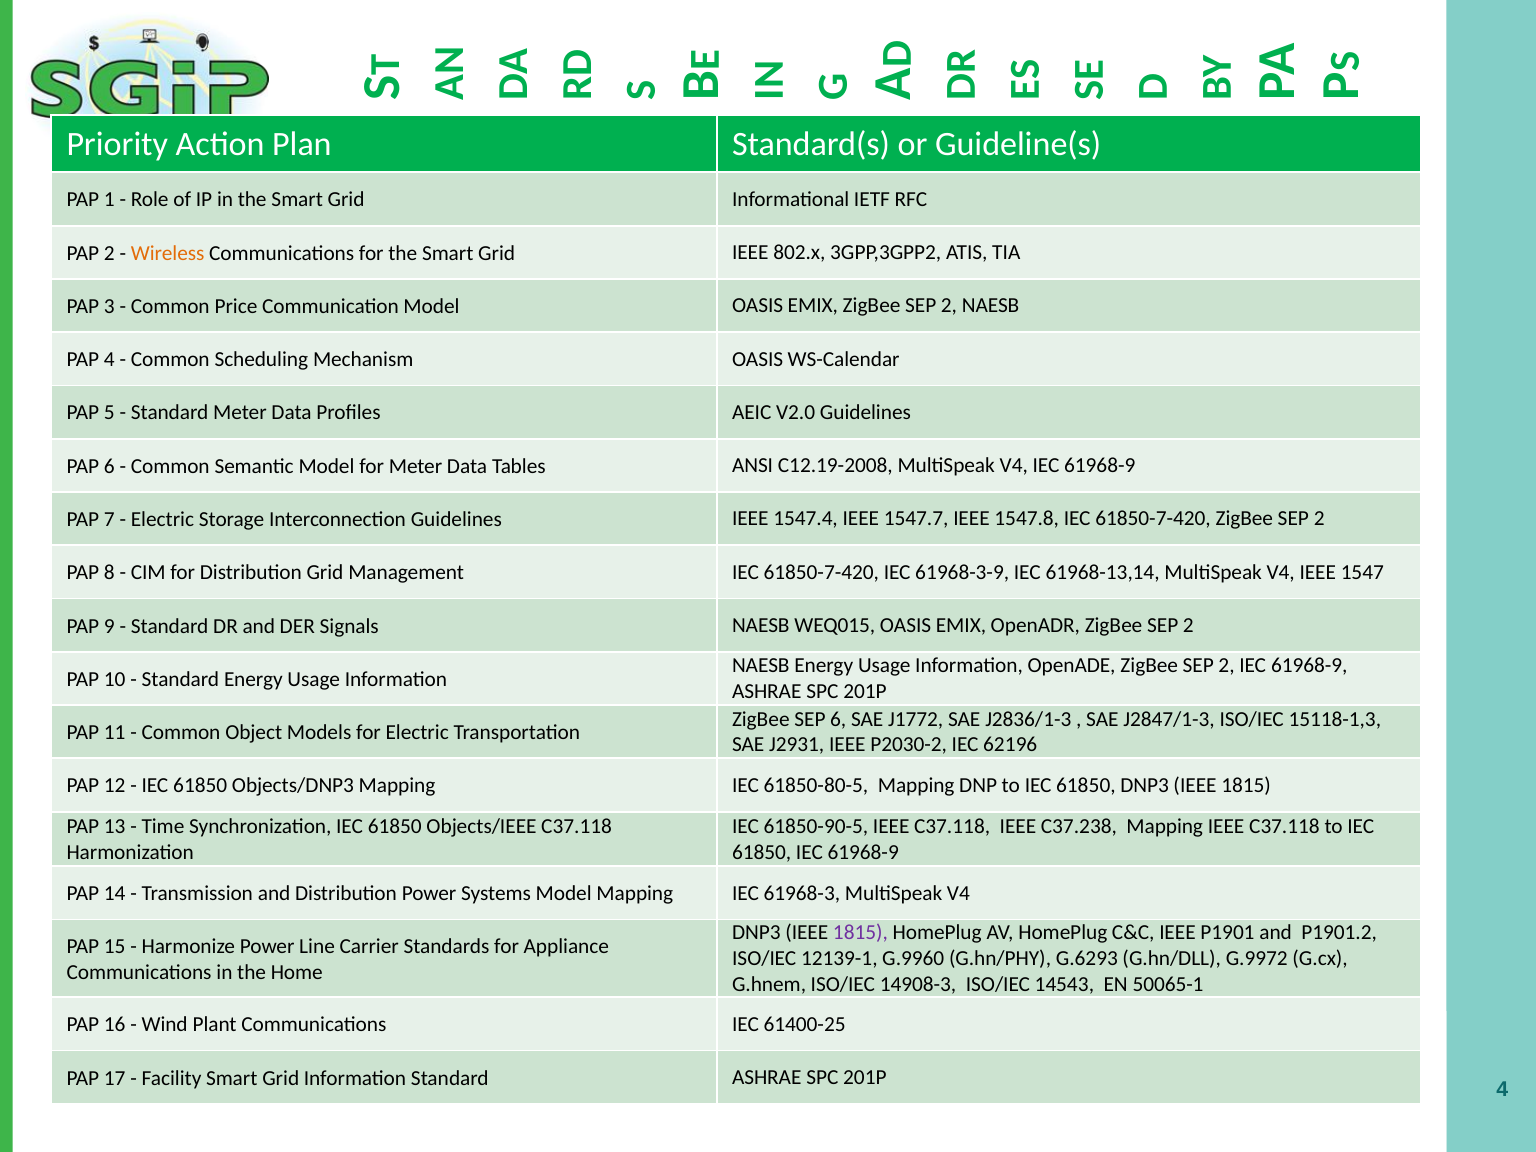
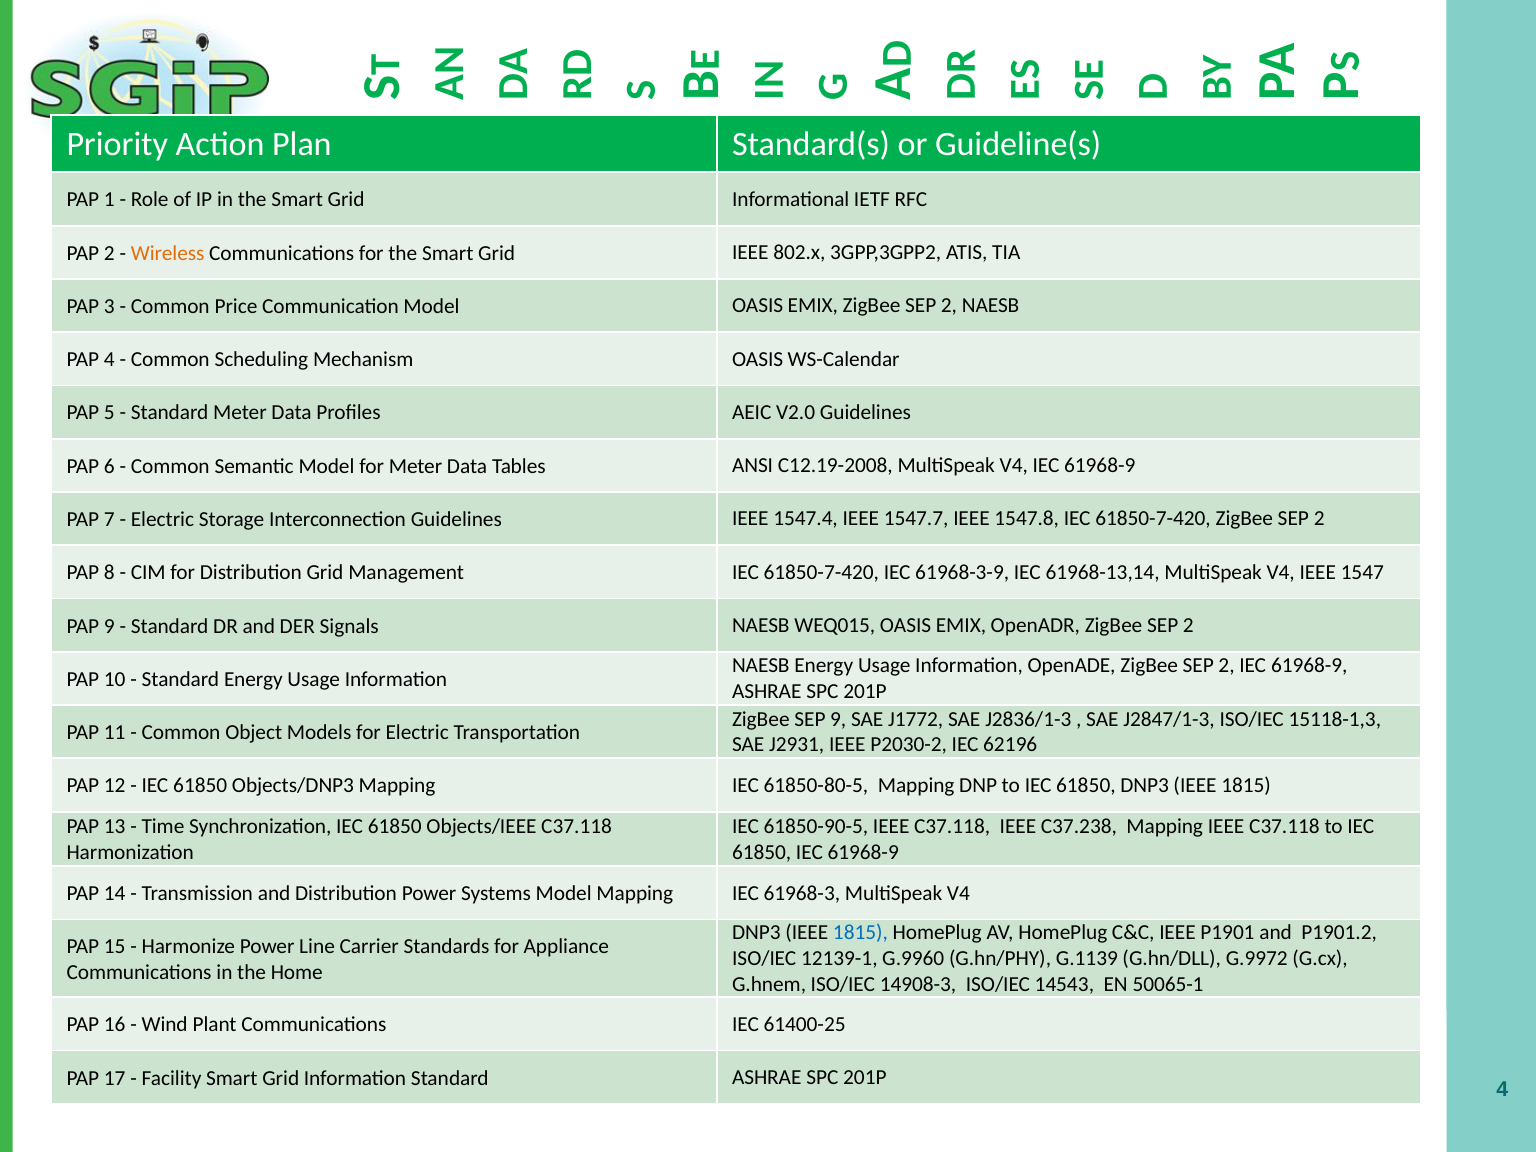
SEP 6: 6 -> 9 (838, 719)
1815 colour: purple -> blue (860, 933)
G.6293: G.6293 -> G.1139 (1087, 959)
